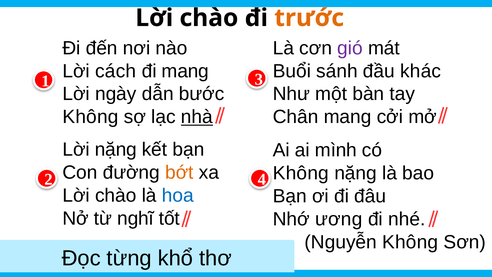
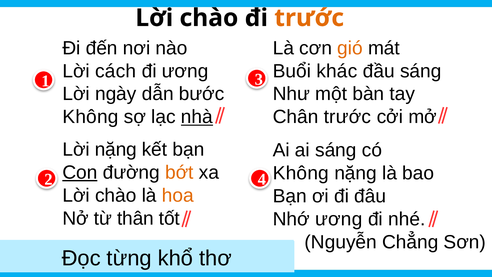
gió colour: purple -> orange (350, 48)
đi mang: mang -> ương (185, 71)
sánh: sánh -> khác (337, 71)
đầu khác: khác -> sáng (421, 71)
Chân mang: mang -> trước (348, 117)
ai mình: mình -> sáng (336, 150)
Con underline: none -> present (80, 172)
hoa colour: blue -> orange (178, 195)
nghĩ: nghĩ -> thân (136, 218)
Nguyễn Không: Không -> Chẳng (410, 242)
